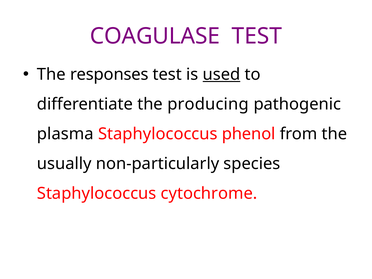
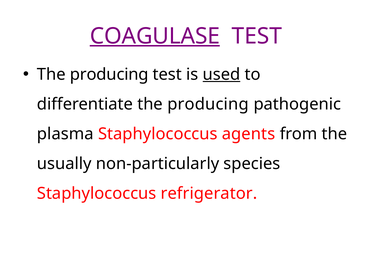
COAGULASE underline: none -> present (155, 36)
responses: responses -> producing (109, 74)
phenol: phenol -> agents (249, 134)
cytochrome: cytochrome -> refrigerator (209, 194)
